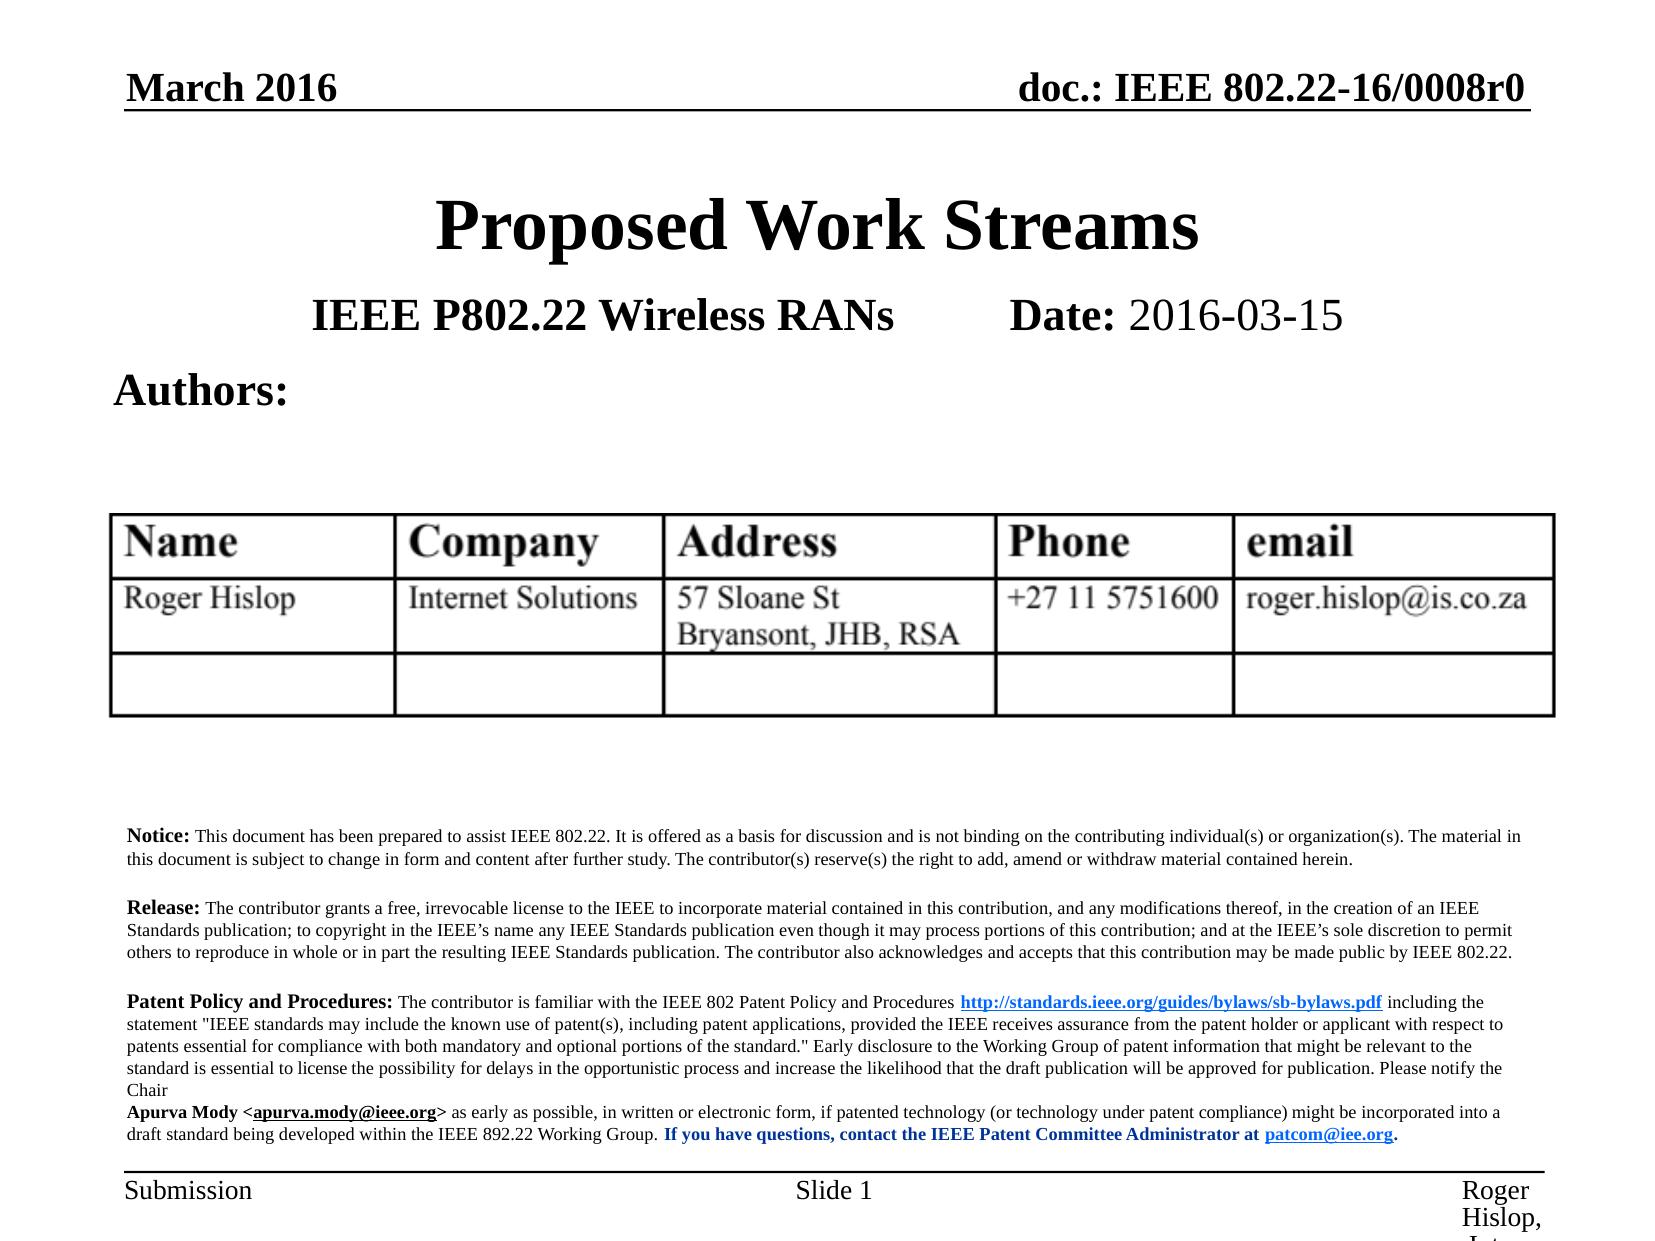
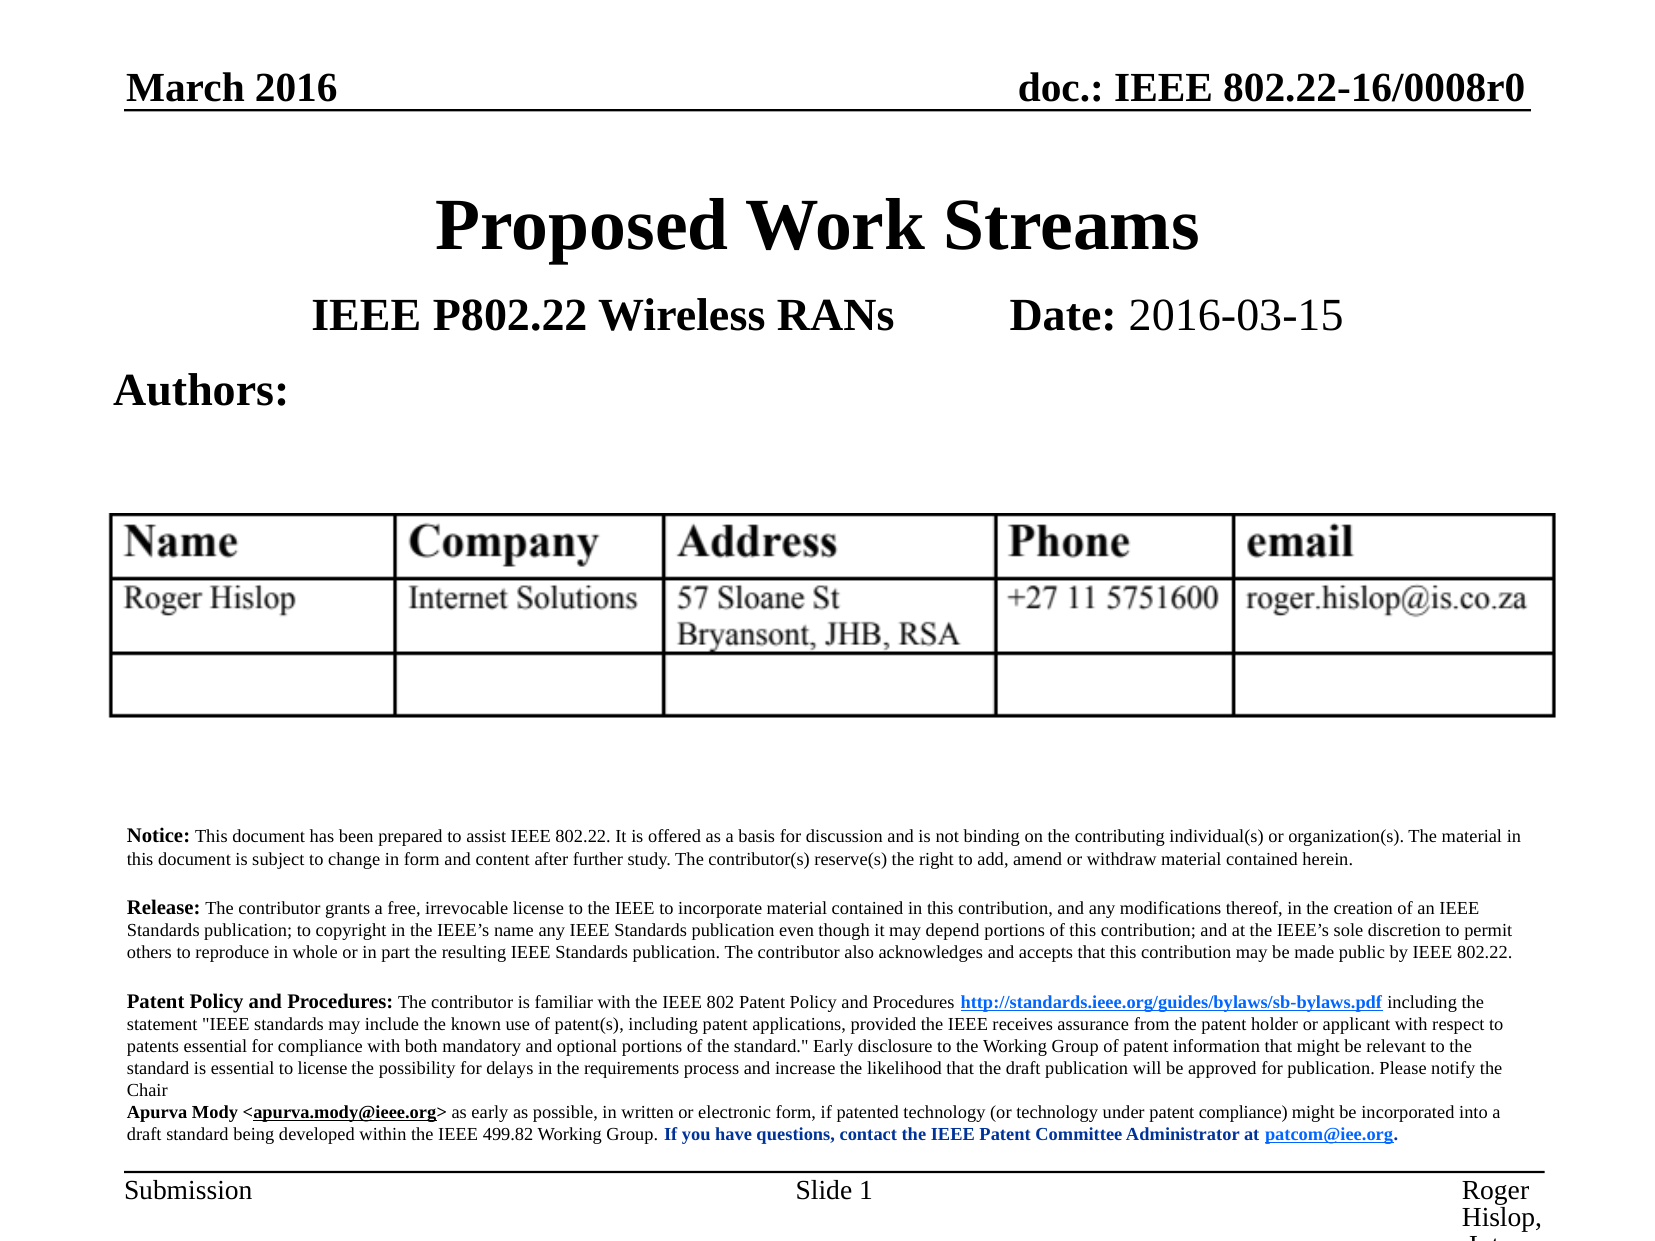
may process: process -> depend (953, 931)
opportunistic: opportunistic -> requirements (632, 1069)
892.22: 892.22 -> 499.82 (508, 1135)
